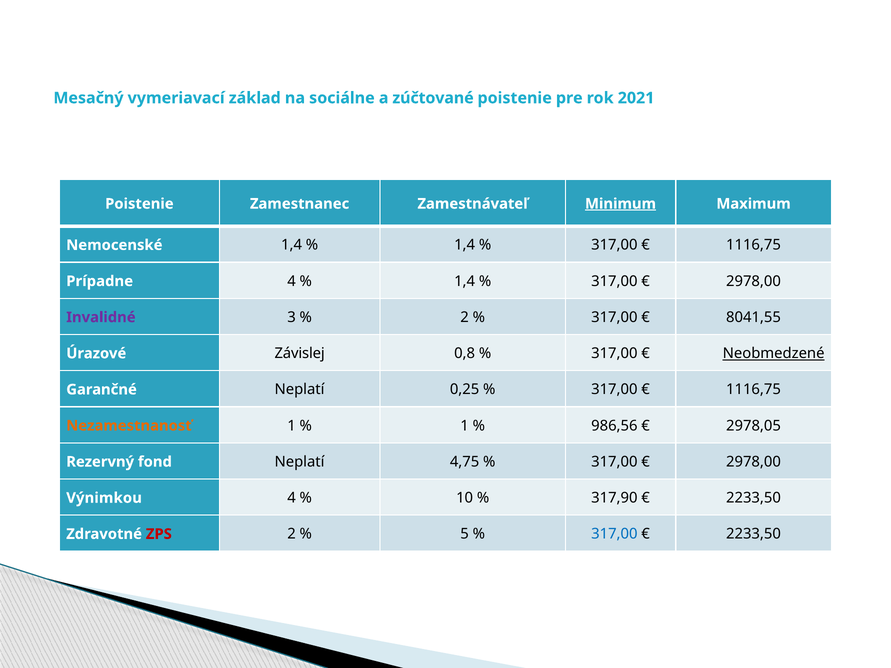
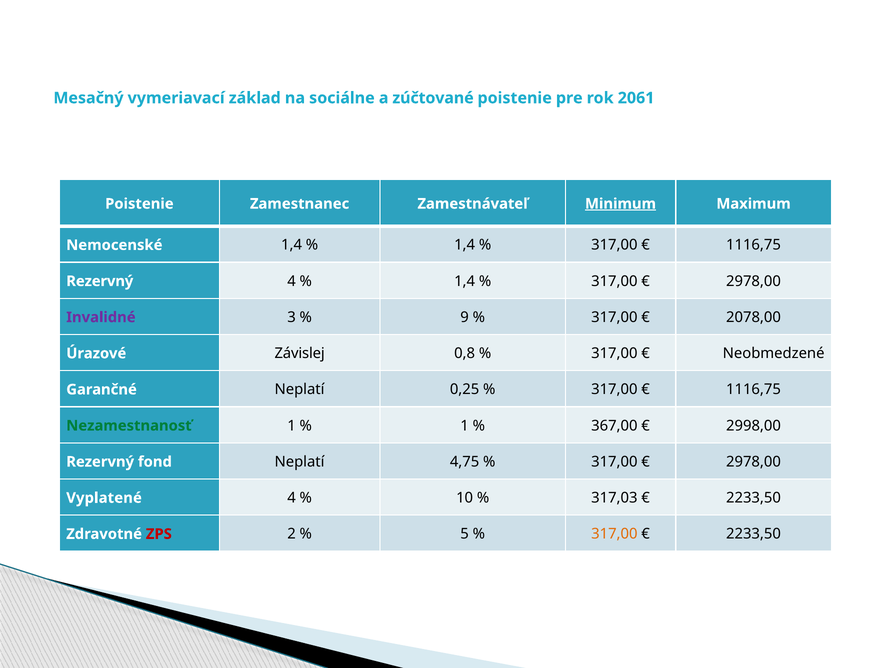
2021: 2021 -> 2061 (636, 98)
Prípadne: Prípadne -> Rezervný (100, 281)
2: 2 -> 9 (465, 317)
8041,55: 8041,55 -> 2078,00 (753, 317)
Neobmedzené underline: present -> none (774, 354)
Nezamestnanosť colour: orange -> green (129, 426)
986,56: 986,56 -> 367,00 (614, 426)
2978,05: 2978,05 -> 2998,00 (753, 426)
Výnimkou: Výnimkou -> Vyplatené (104, 498)
317,90: 317,90 -> 317,03 (614, 498)
317,00 colour: blue -> orange (614, 534)
